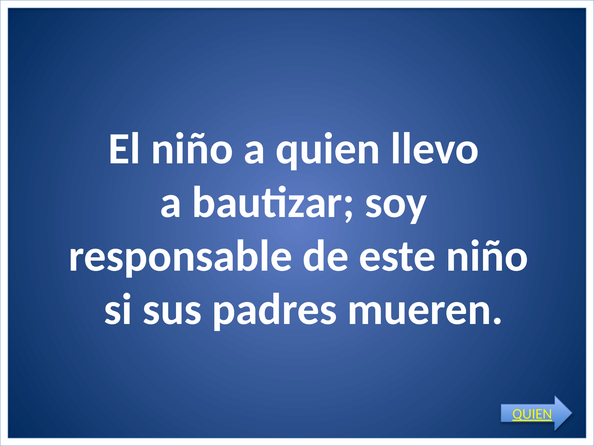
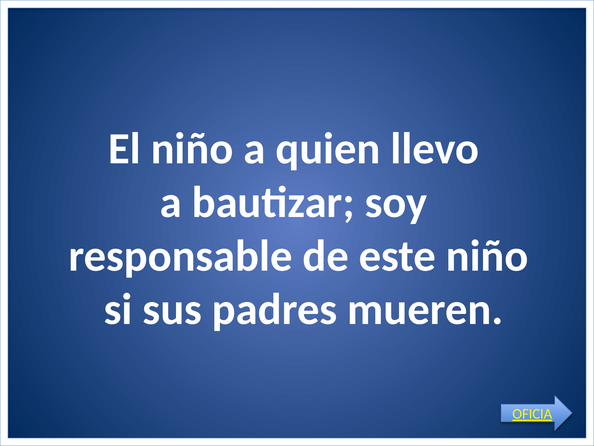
QUIEN: QUIEN -> OFICIA (532, 413)
